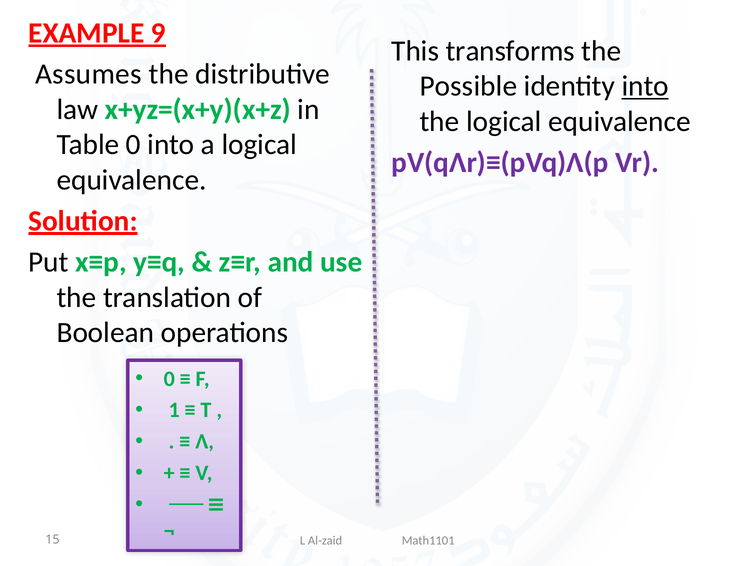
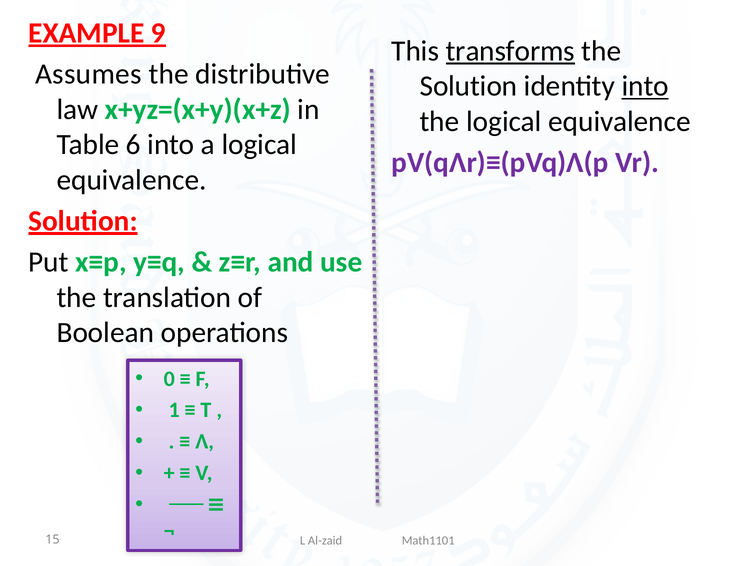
transforms underline: none -> present (510, 51)
Possible: Possible -> Solution (469, 86)
Table 0: 0 -> 6 (133, 145)
